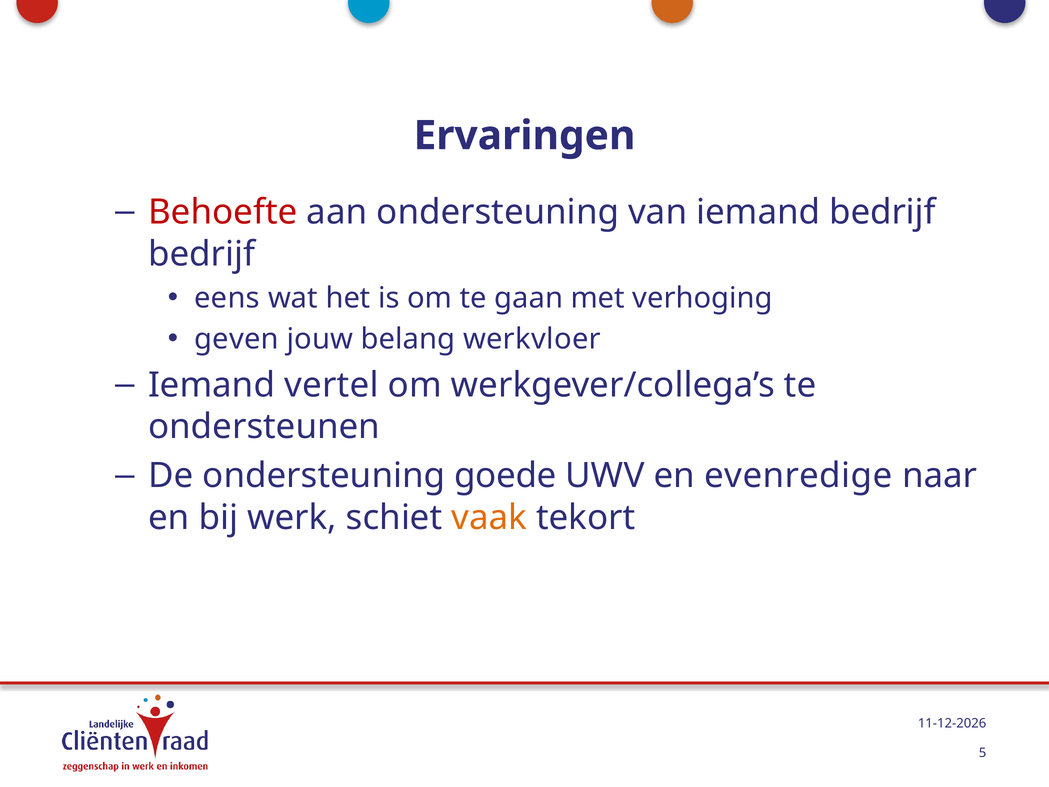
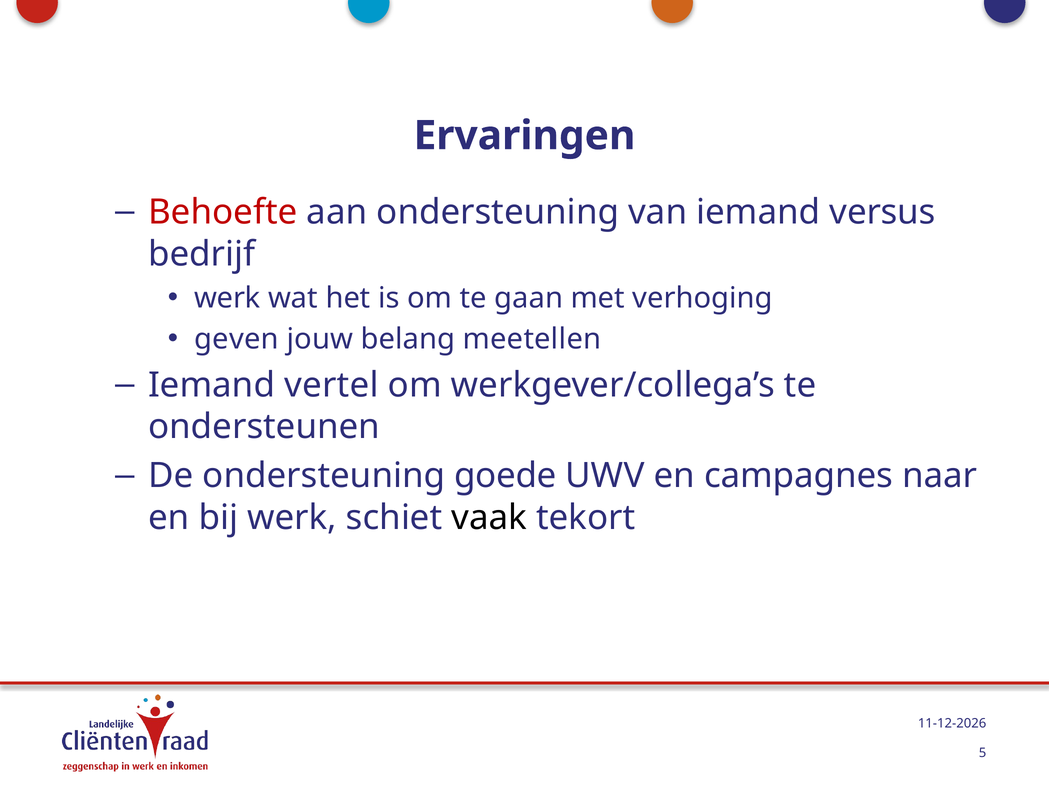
iemand bedrijf: bedrijf -> versus (883, 212)
eens: eens -> werk (227, 298)
werkvloer: werkvloer -> meetellen (532, 339)
evenredige: evenredige -> campagnes (799, 476)
vaak colour: orange -> black (489, 518)
